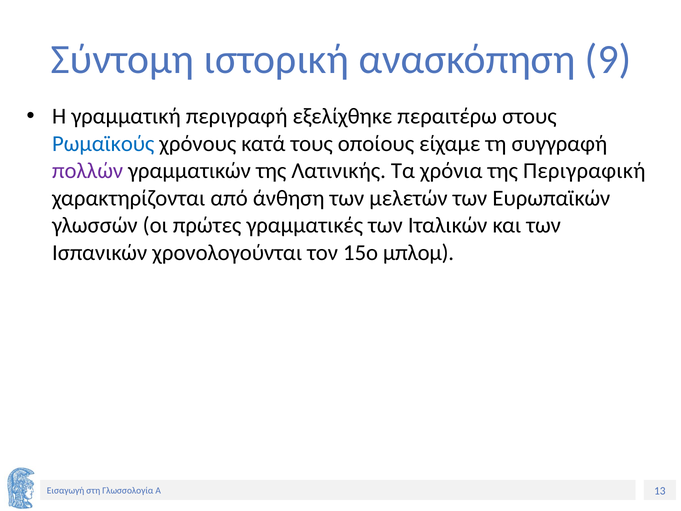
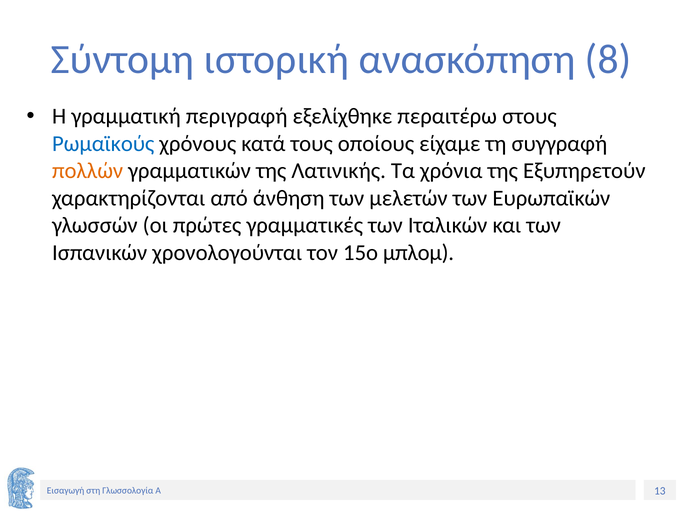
9: 9 -> 8 (608, 60)
πολλών colour: purple -> orange (88, 171)
Περιγραφική: Περιγραφική -> Εξυπηρετούν (584, 171)
